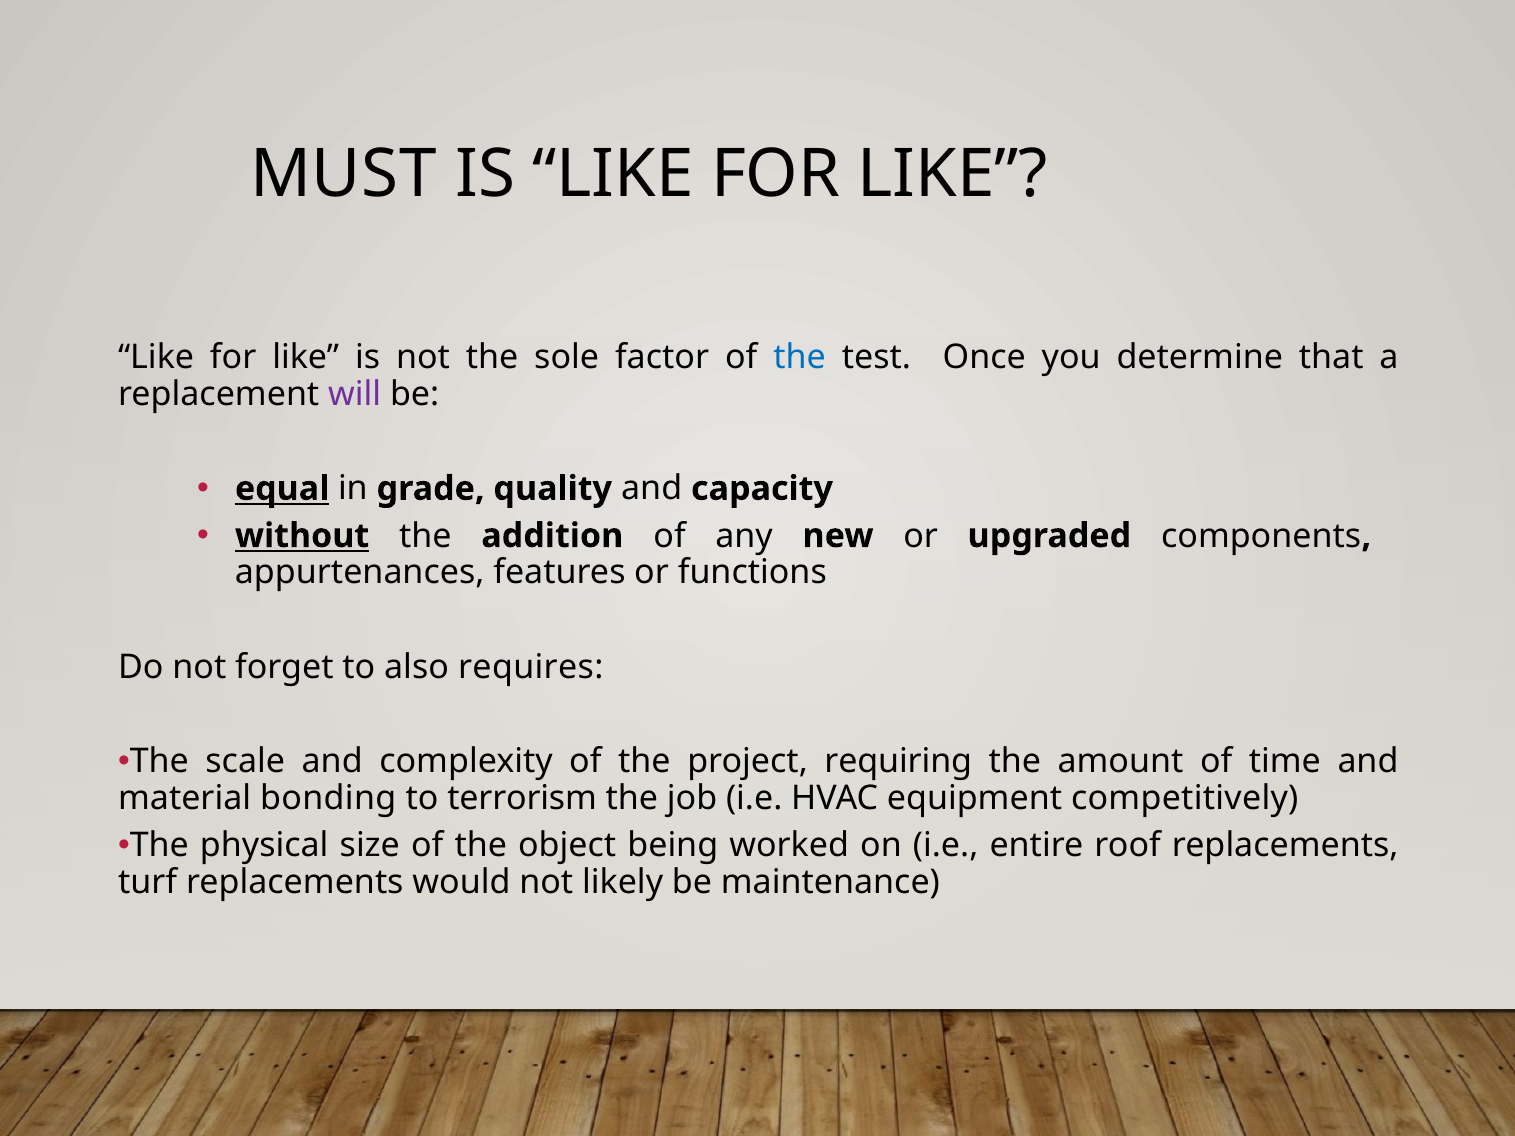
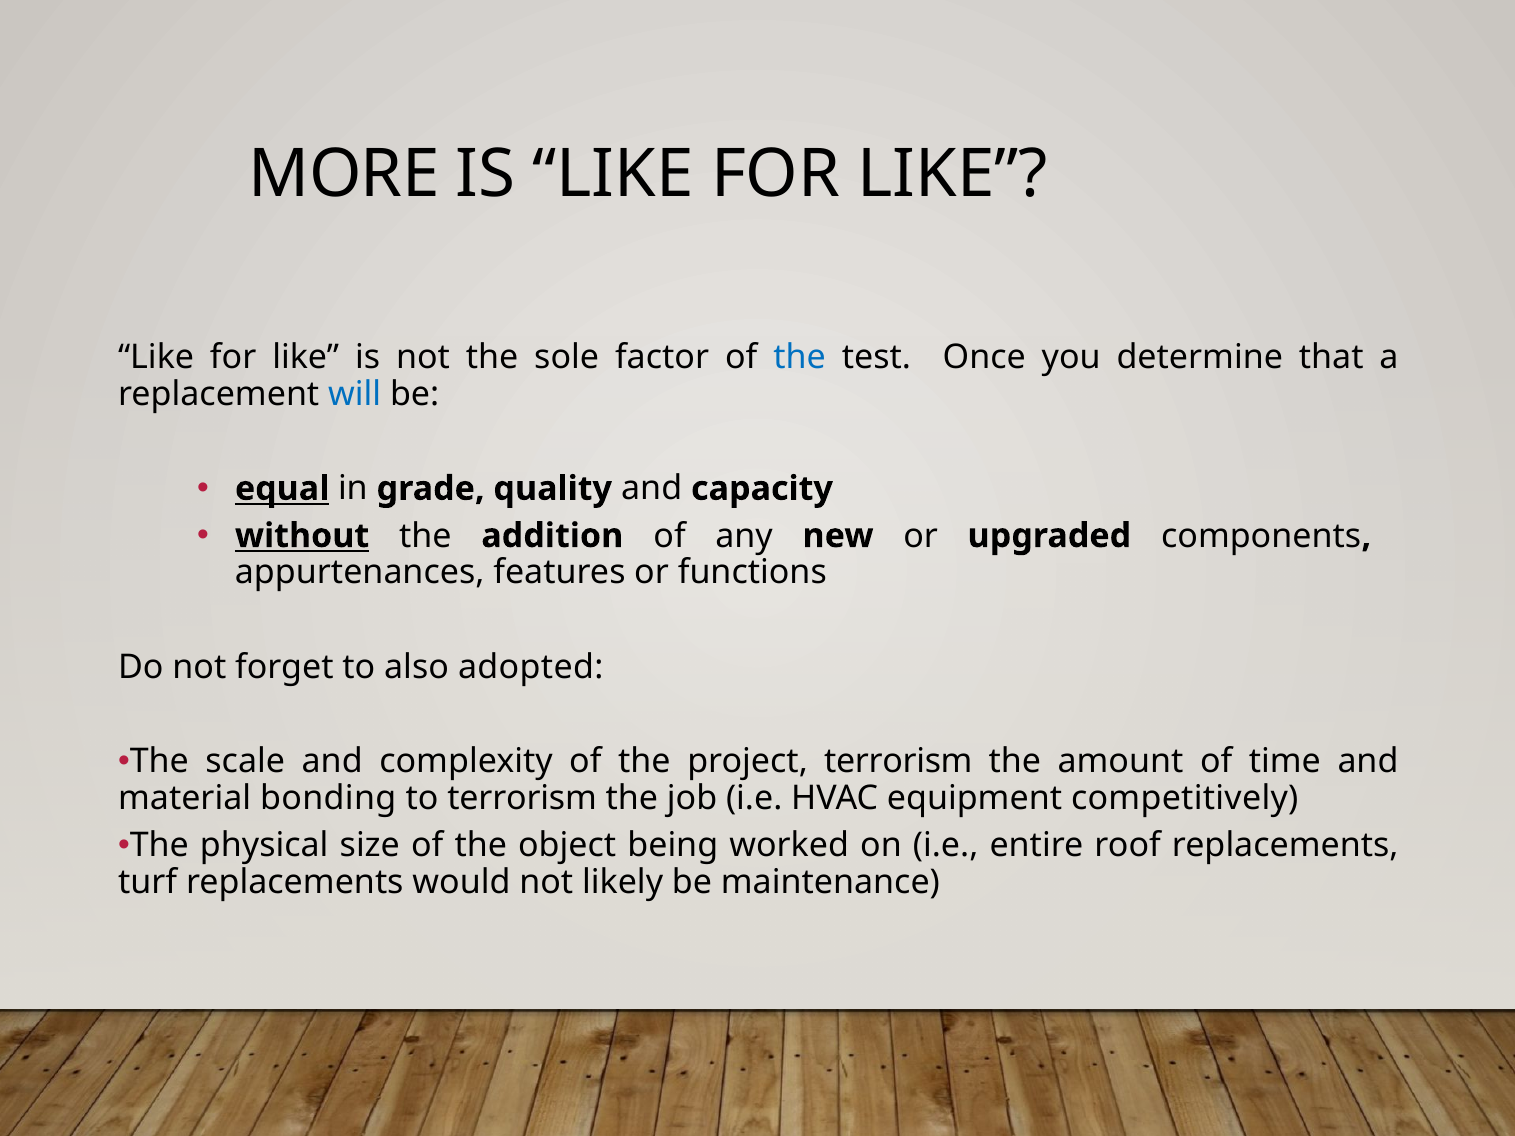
MUST: MUST -> MORE (344, 175)
will colour: purple -> blue (355, 394)
requires: requires -> adopted (531, 667)
project requiring: requiring -> terrorism (898, 762)
